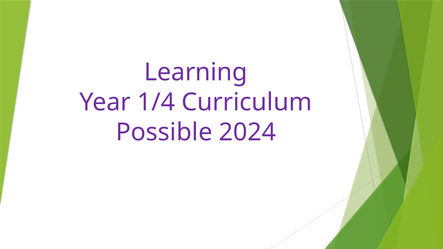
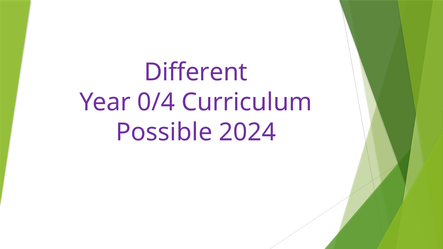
Learning: Learning -> Different (196, 72)
1/4: 1/4 -> 0/4 (156, 102)
